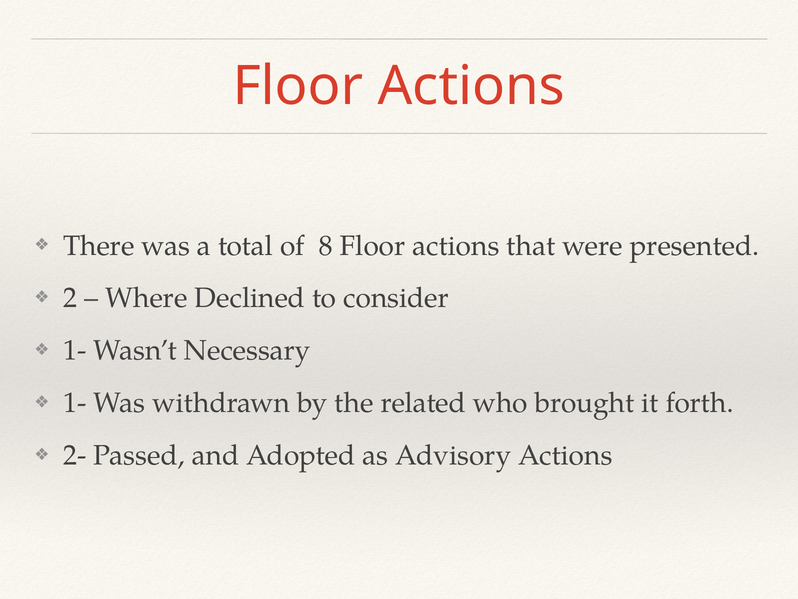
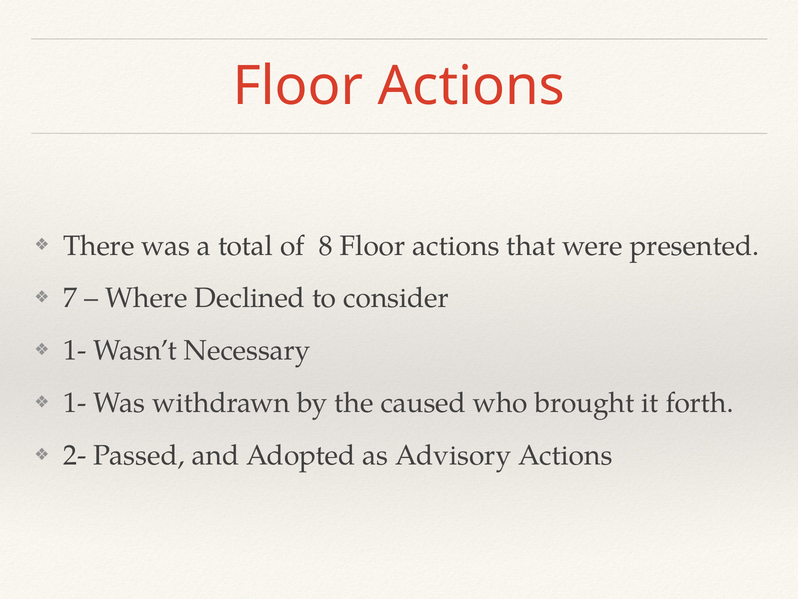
2: 2 -> 7 (70, 298)
related: related -> caused (423, 403)
